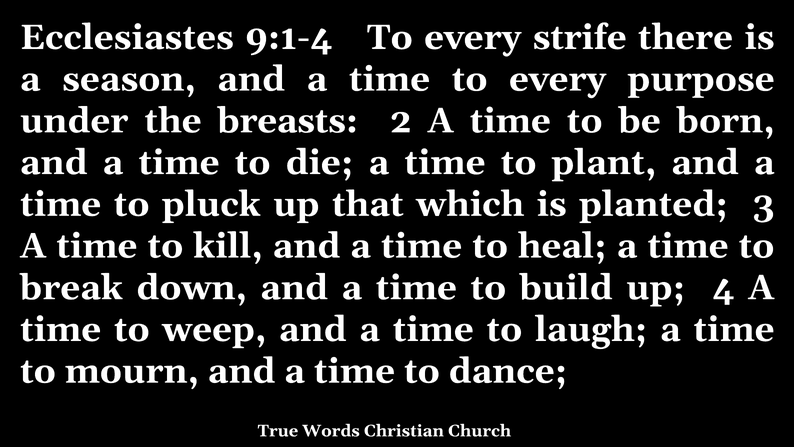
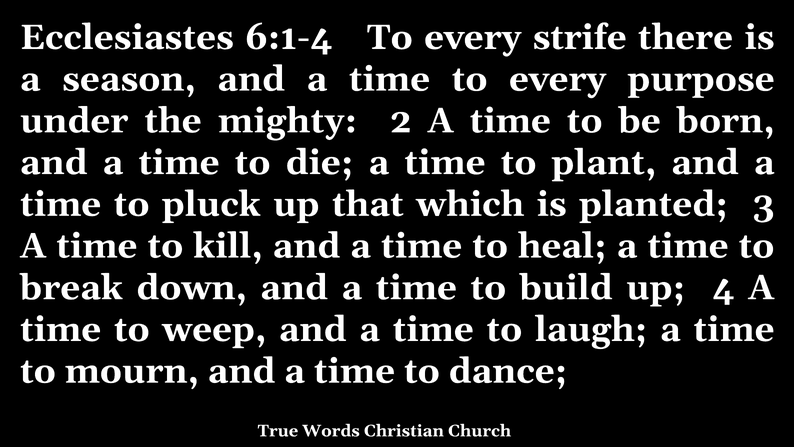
9:1-4: 9:1-4 -> 6:1-4 (289, 37)
breasts: breasts -> mighty (288, 121)
